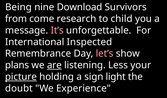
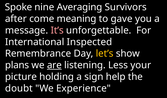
Being: Being -> Spoke (19, 7)
Download: Download -> Averaging (80, 7)
from: from -> after (16, 19)
research: research -> meaning (77, 19)
child: child -> gave (122, 19)
let’s colour: pink -> yellow (105, 53)
picture underline: present -> none (21, 77)
light: light -> help (116, 77)
